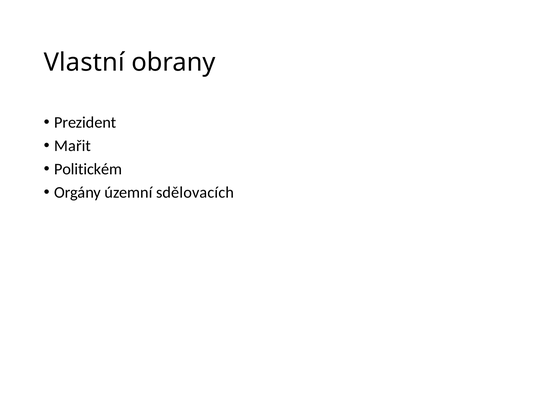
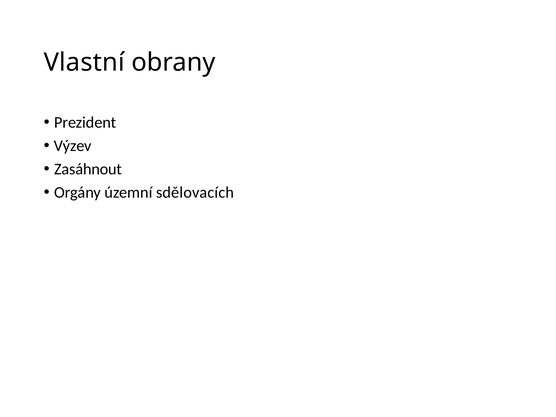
Mařit: Mařit -> Výzev (73, 146)
Politickém: Politickém -> Zasáhnout (88, 169)
